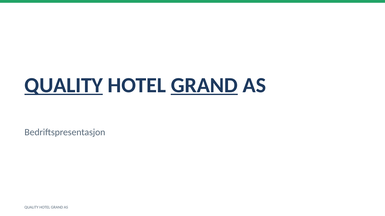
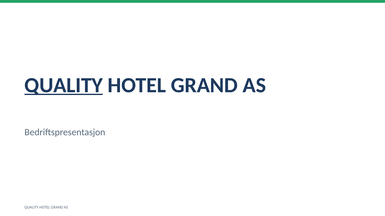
GRAND underline: present -> none (204, 85)
